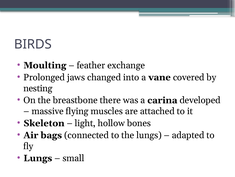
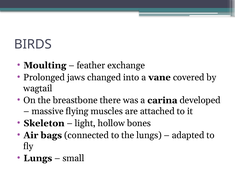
nesting: nesting -> wagtail (38, 88)
